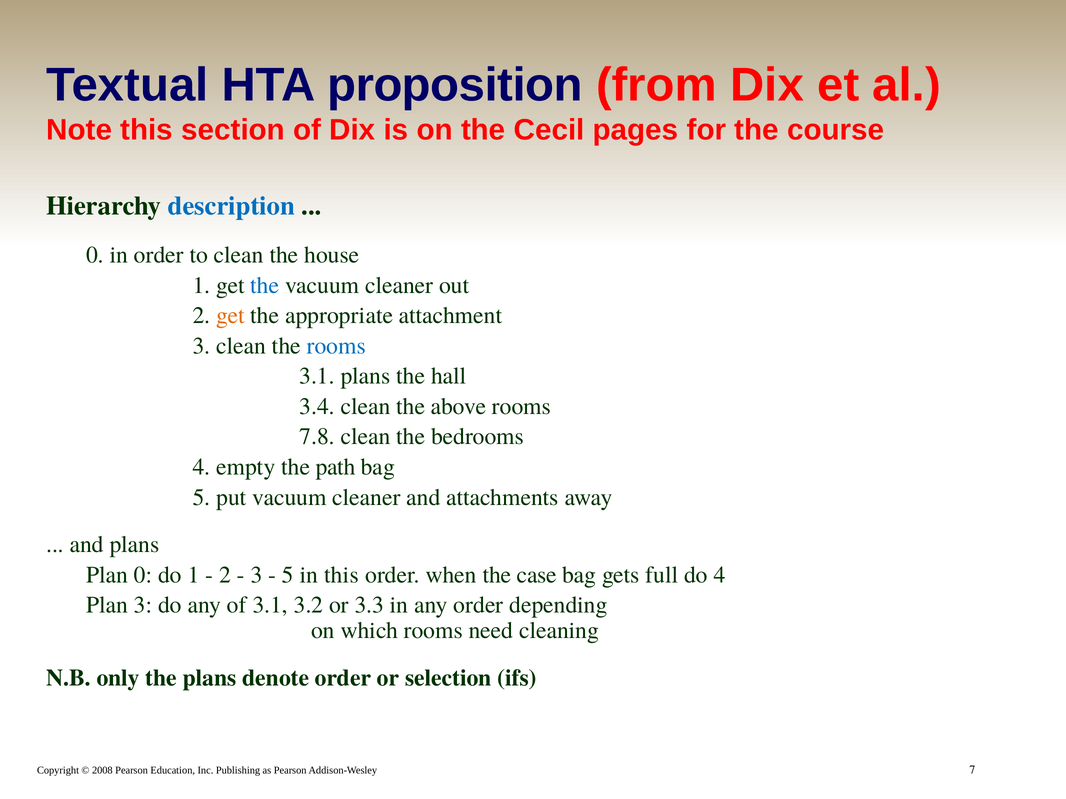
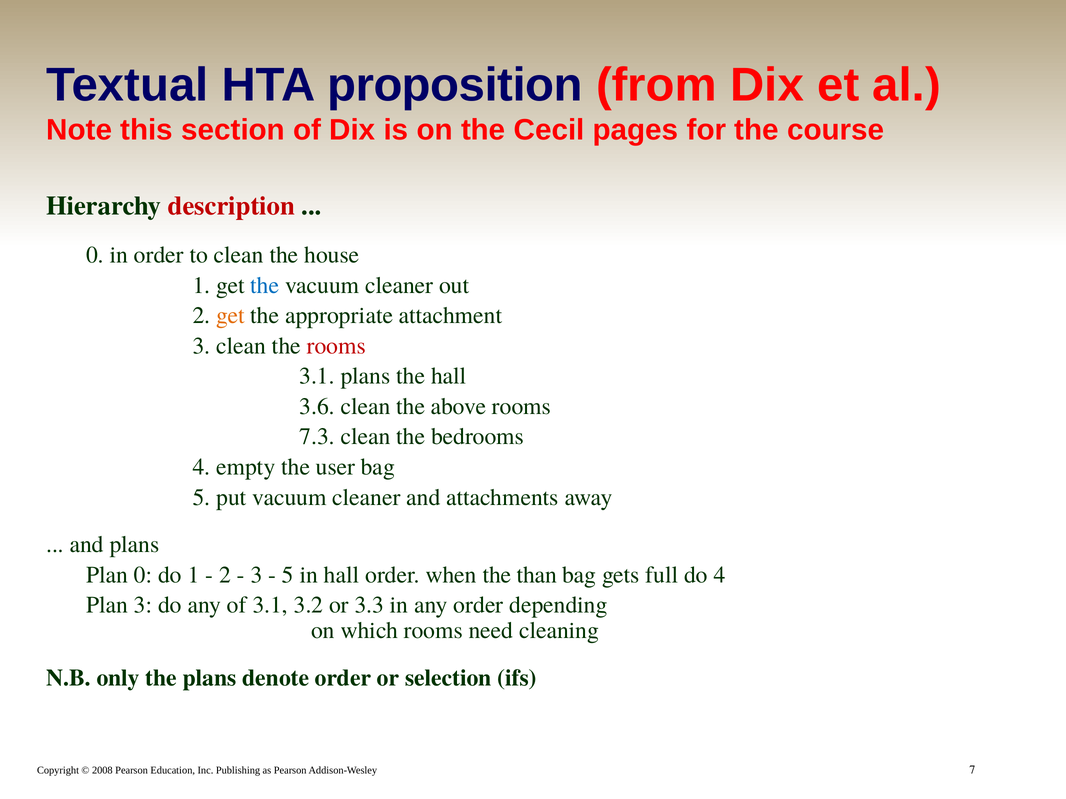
description colour: blue -> red (231, 206)
rooms colour: blue -> red (336, 346)
3.4: 3.4 -> 3.6 (317, 407)
7.8: 7.8 -> 7.3 (317, 437)
path: path -> user (335, 467)
in this: this -> hall (342, 575)
case: case -> than (537, 575)
